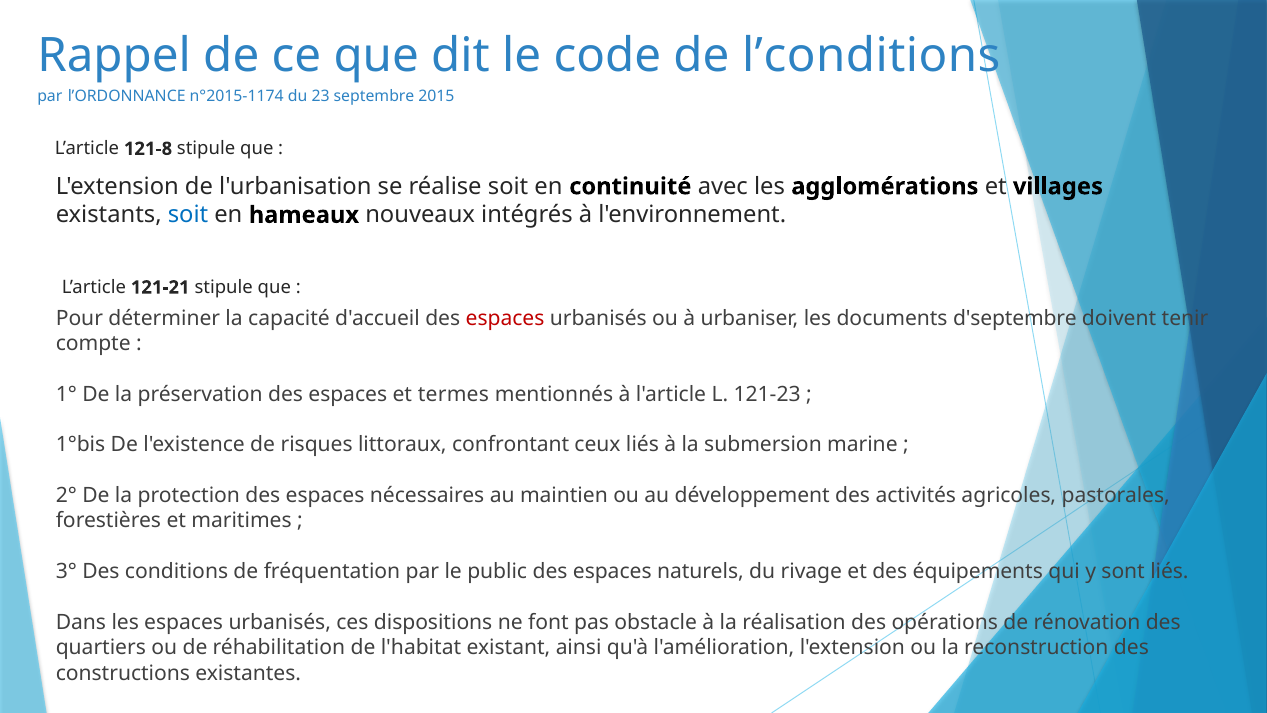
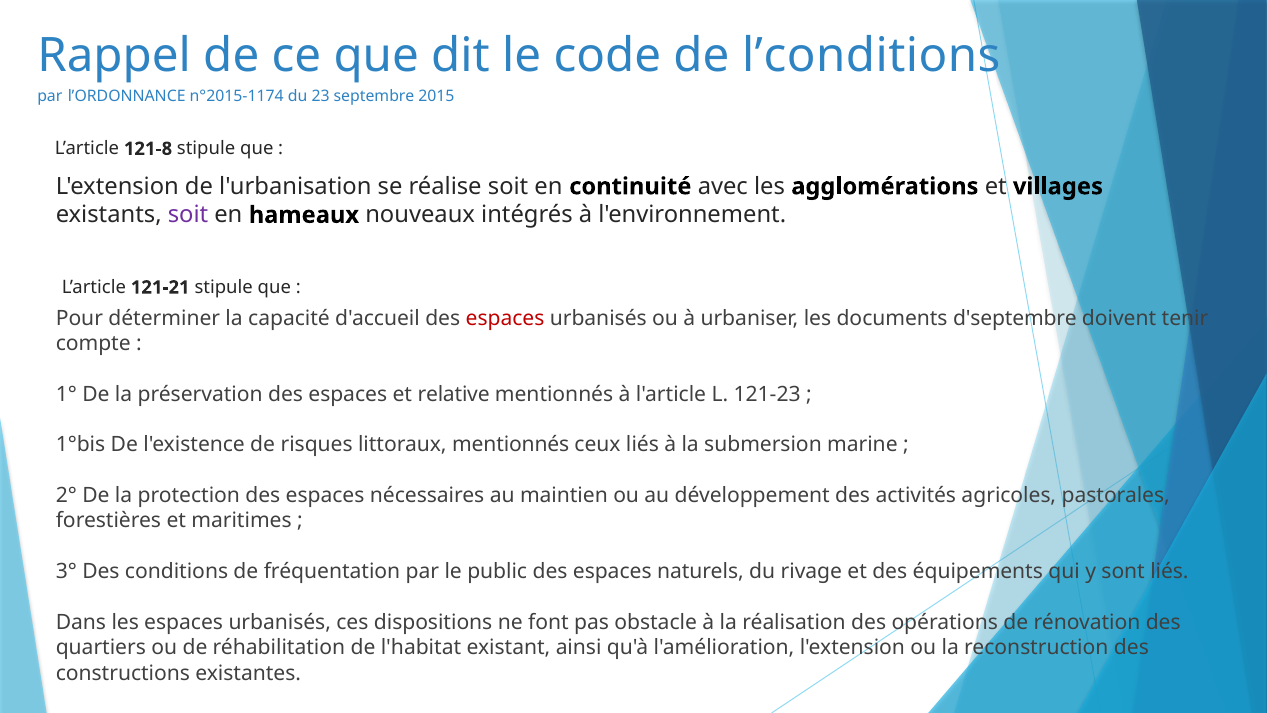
soit colour: blue -> purple (188, 215)
termes: termes -> relative (454, 394)
littoraux confrontant: confrontant -> mentionnés (511, 445)
